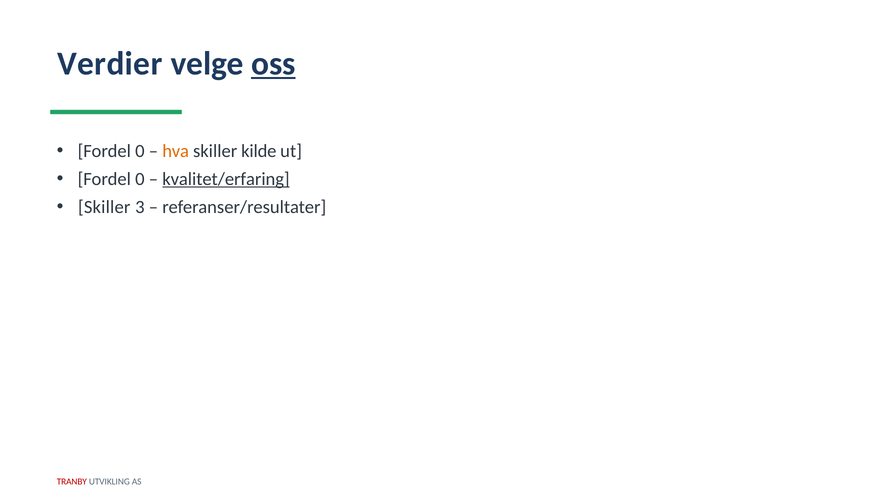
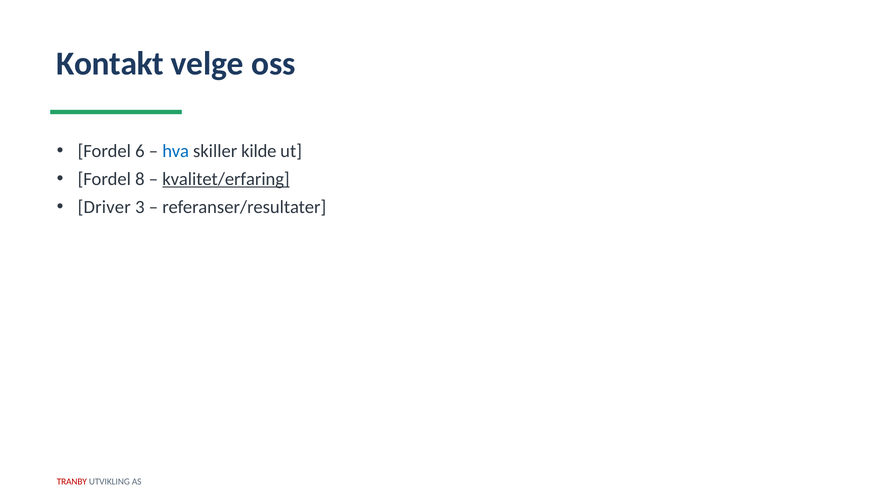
Verdier: Verdier -> Kontakt (110, 64)
oss underline: present -> none (273, 64)
0: 0 -> 6 (140, 151)
hva colour: orange -> blue (176, 151)
0: 0 -> 8 (140, 179)
Skiller: Skiller -> Driver (104, 207)
